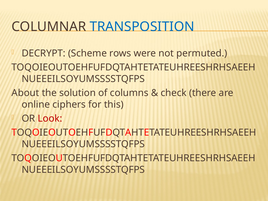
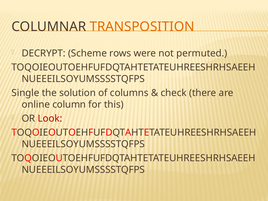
TRANSPOSITION colour: blue -> orange (142, 27)
About: About -> Single (25, 93)
ciphers: ciphers -> column (69, 105)
